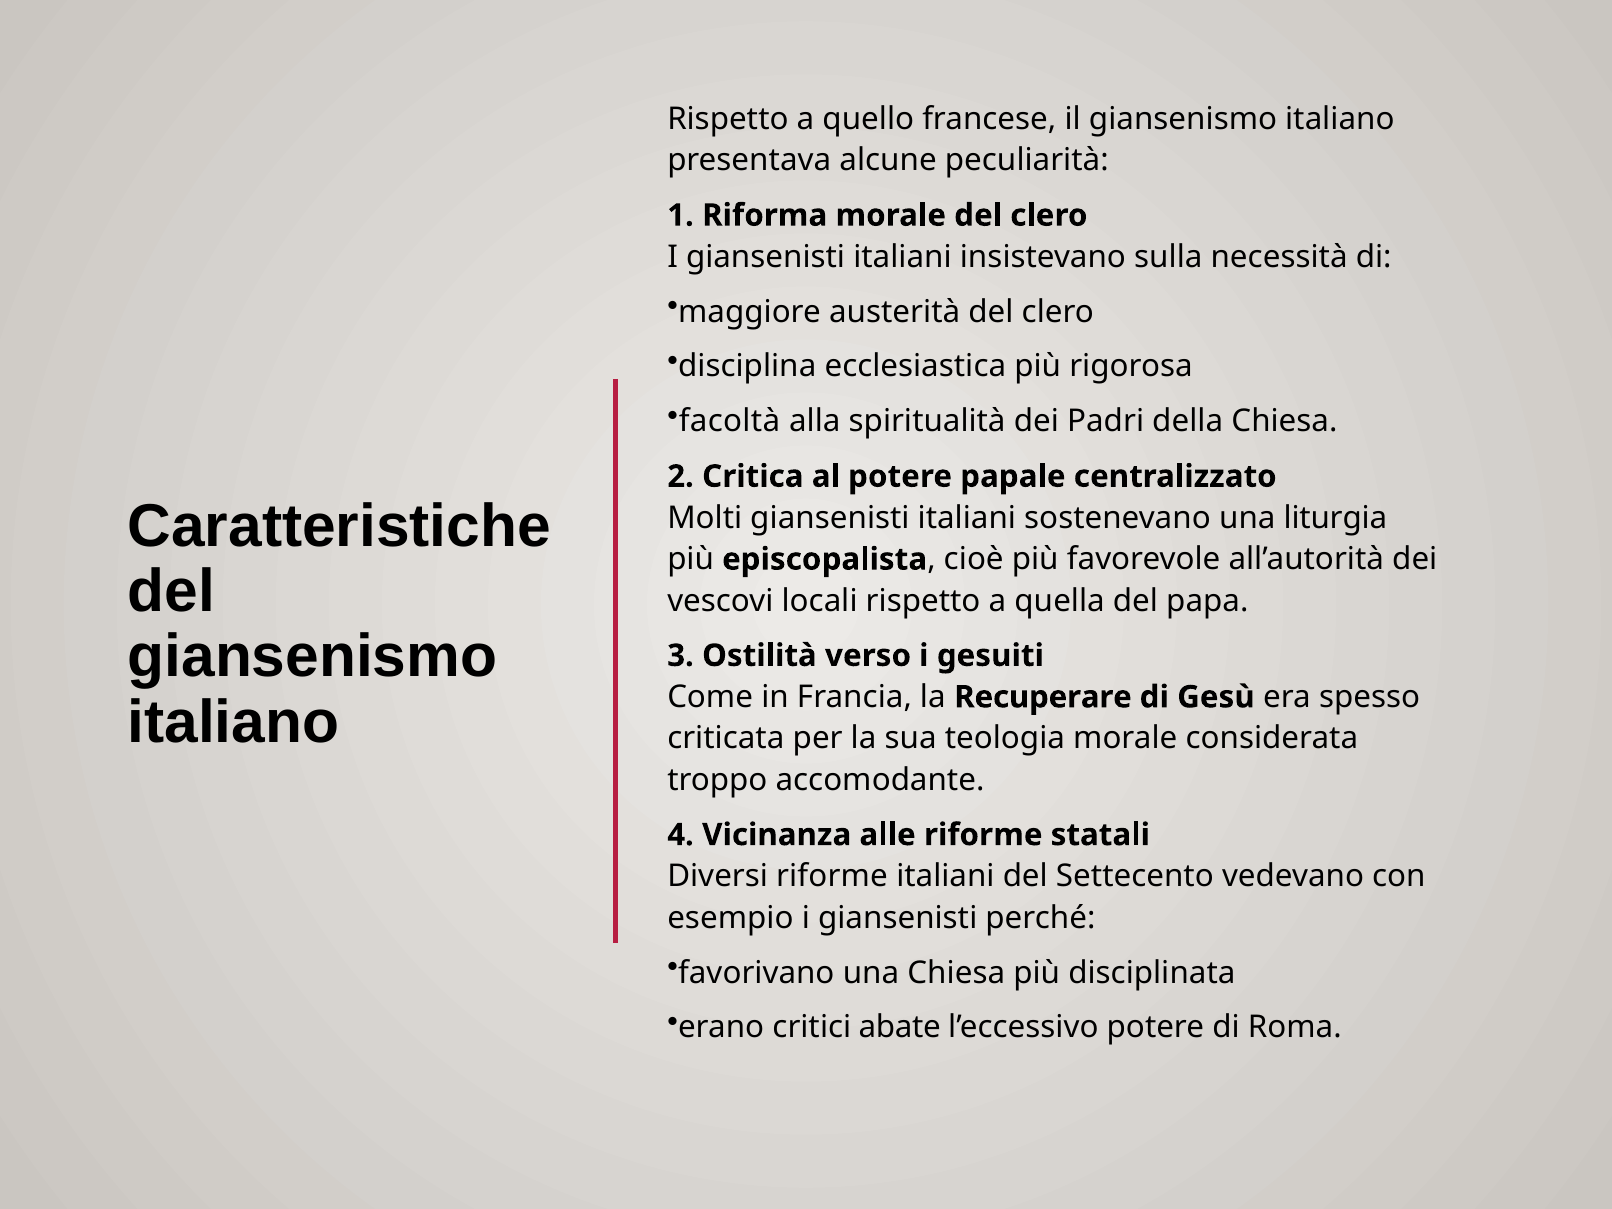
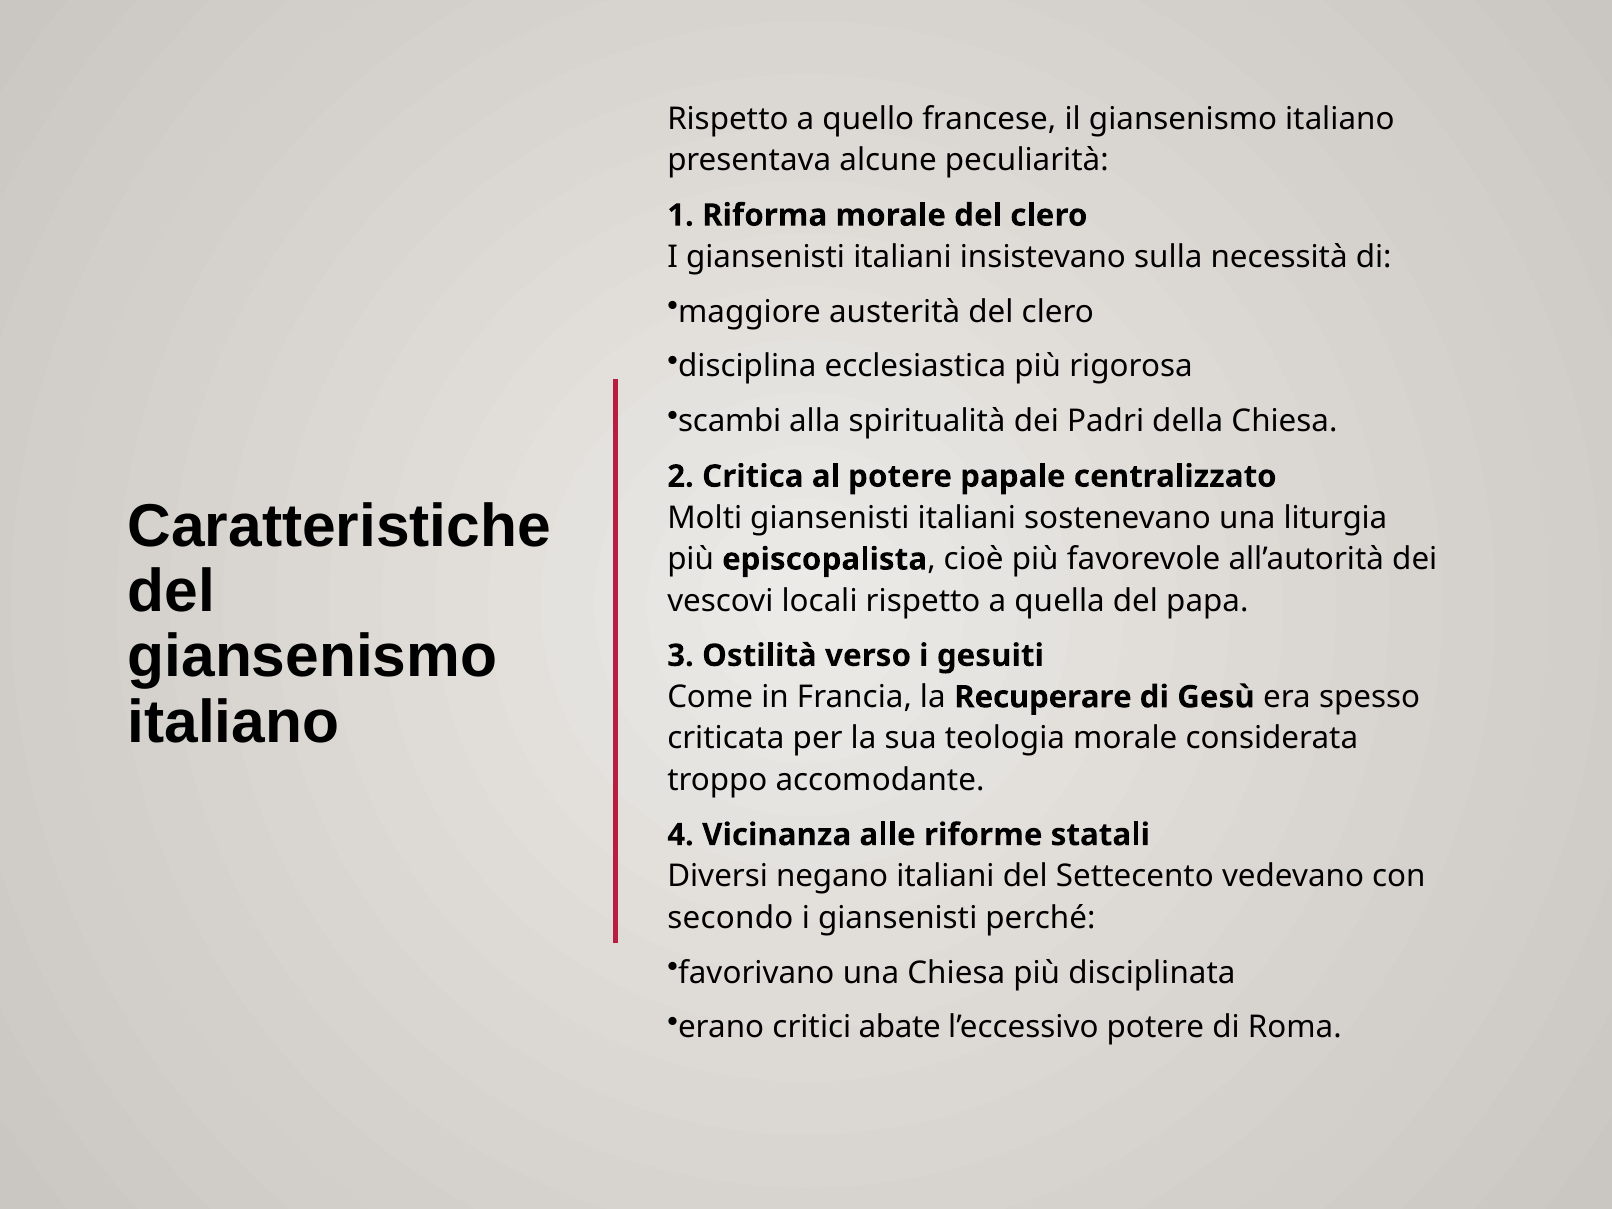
facoltà: facoltà -> scambi (730, 422)
Diversi riforme: riforme -> negano (832, 876)
esempio: esempio -> secondo (730, 918)
